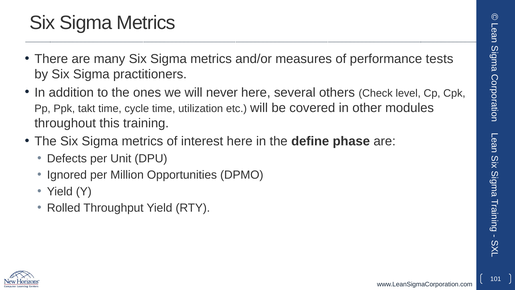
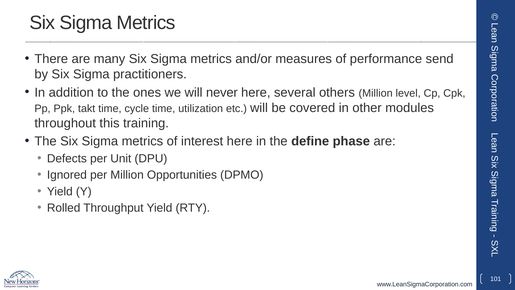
tests: tests -> send (440, 59)
others Check: Check -> Million (376, 93)
